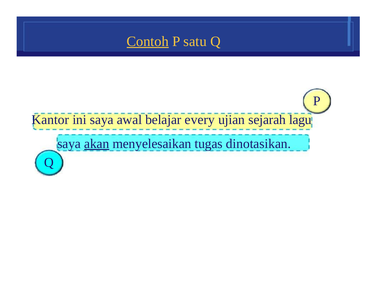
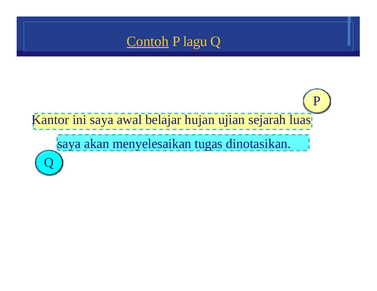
satu: satu -> lagu (195, 41)
every: every -> hujan (200, 120)
lagu: lagu -> luas (300, 120)
akan underline: present -> none (97, 144)
